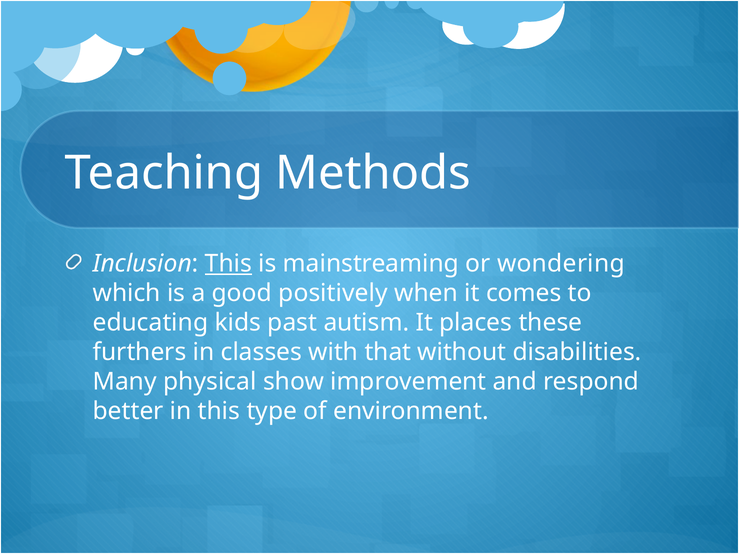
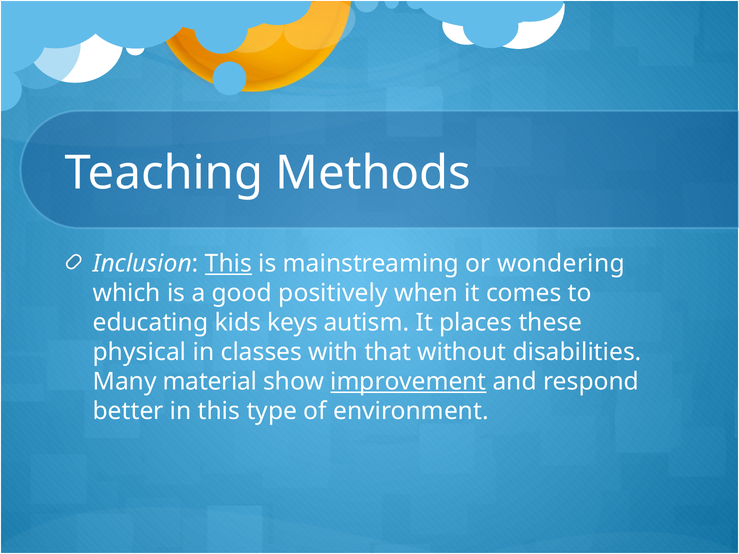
past: past -> keys (292, 323)
furthers: furthers -> physical (140, 352)
physical: physical -> material (210, 382)
improvement underline: none -> present (408, 382)
